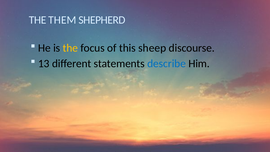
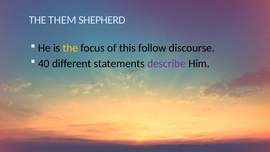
sheep: sheep -> follow (152, 48)
13: 13 -> 40 (44, 63)
describe colour: blue -> purple (167, 63)
